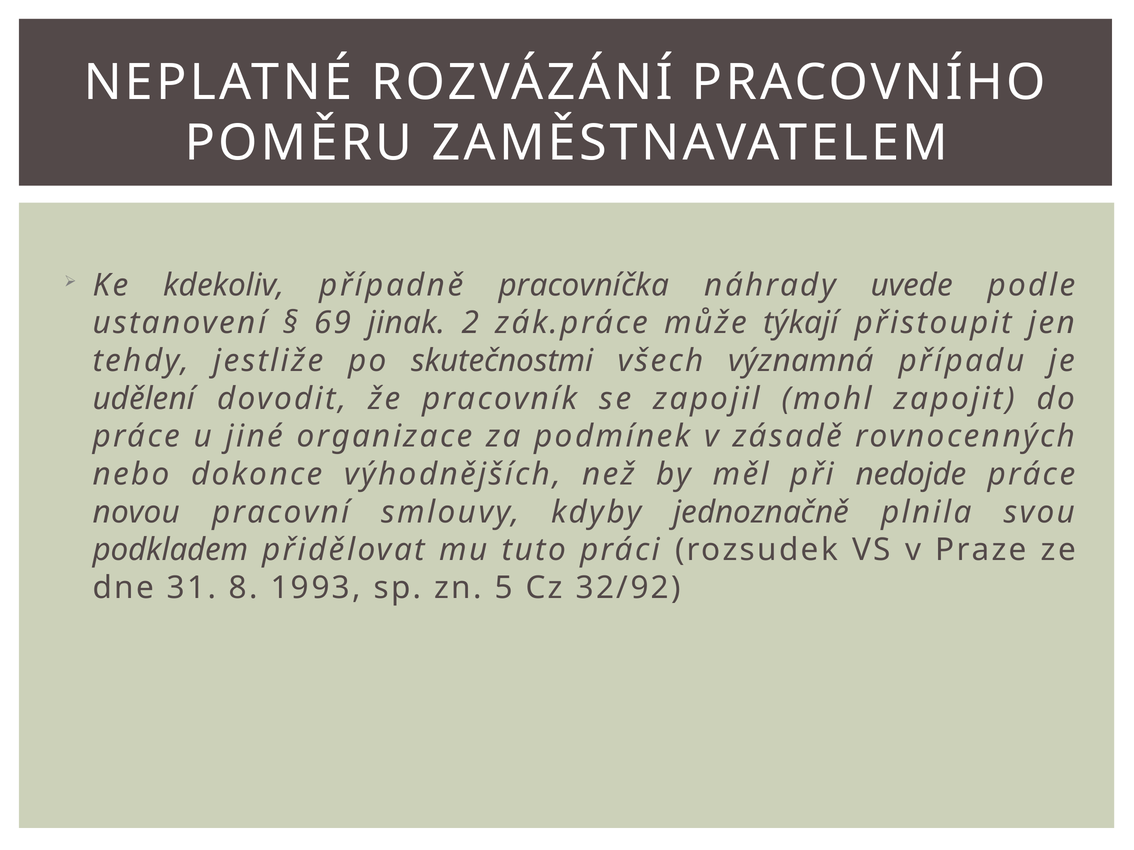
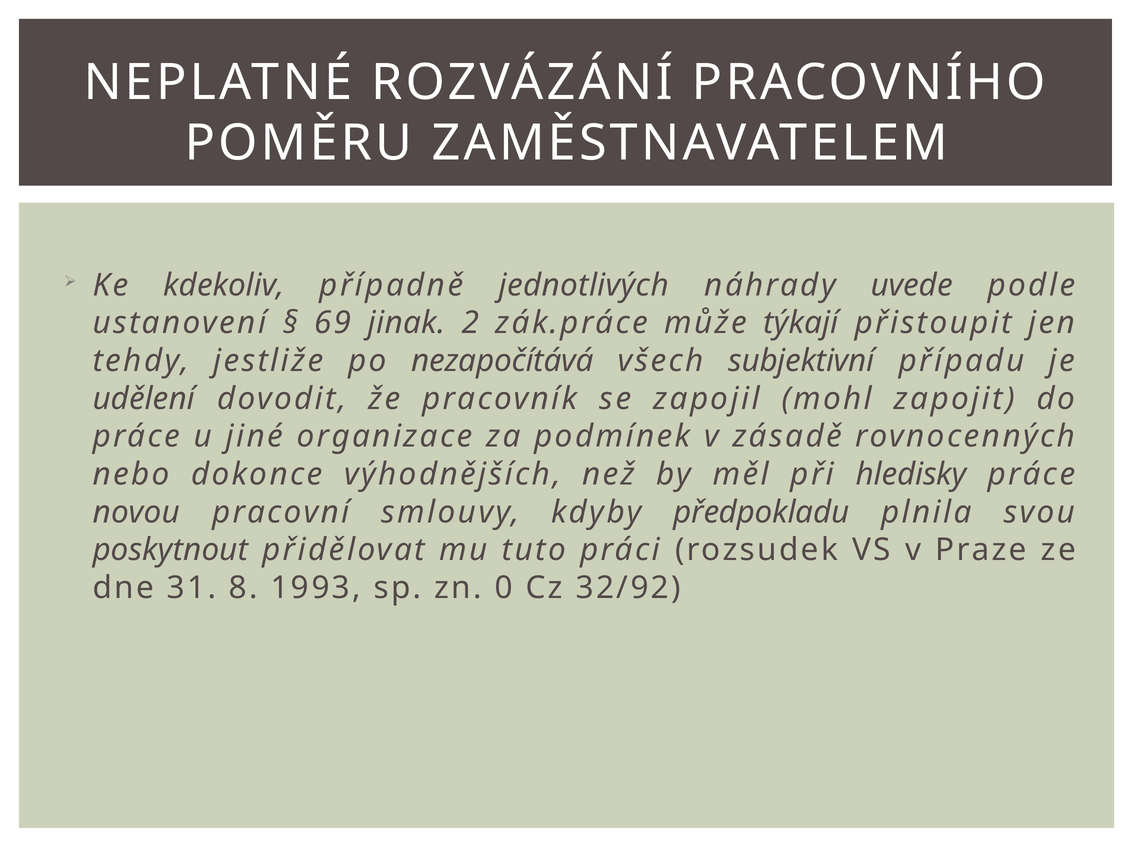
pracovníčka: pracovníčka -> jednotlivých (584, 285)
skutečnostmi: skutečnostmi -> nezapočítává (502, 361)
významná: významná -> subjektivní (801, 361)
nedojde: nedojde -> hledisky (911, 475)
jednoznačně: jednoznačně -> předpokladu (761, 513)
podkladem: podkladem -> poskytnout (170, 550)
5: 5 -> 0 (504, 588)
